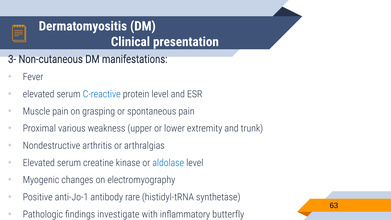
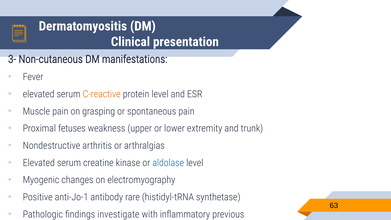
C-reactive colour: blue -> orange (102, 94)
various: various -> fetuses (72, 128)
butterfly: butterfly -> previous (228, 214)
